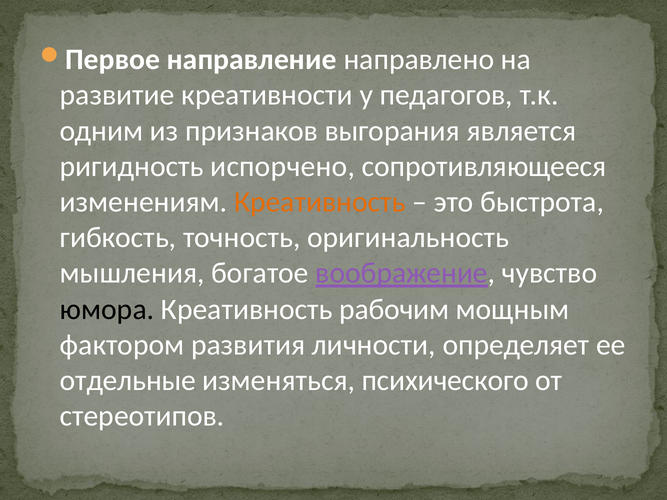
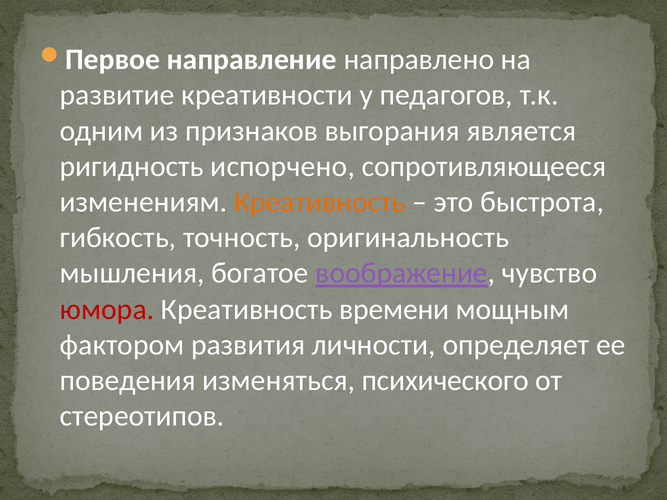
юмора colour: black -> red (107, 310)
рабочим: рабочим -> времени (394, 310)
отдельные: отдельные -> поведения (128, 381)
